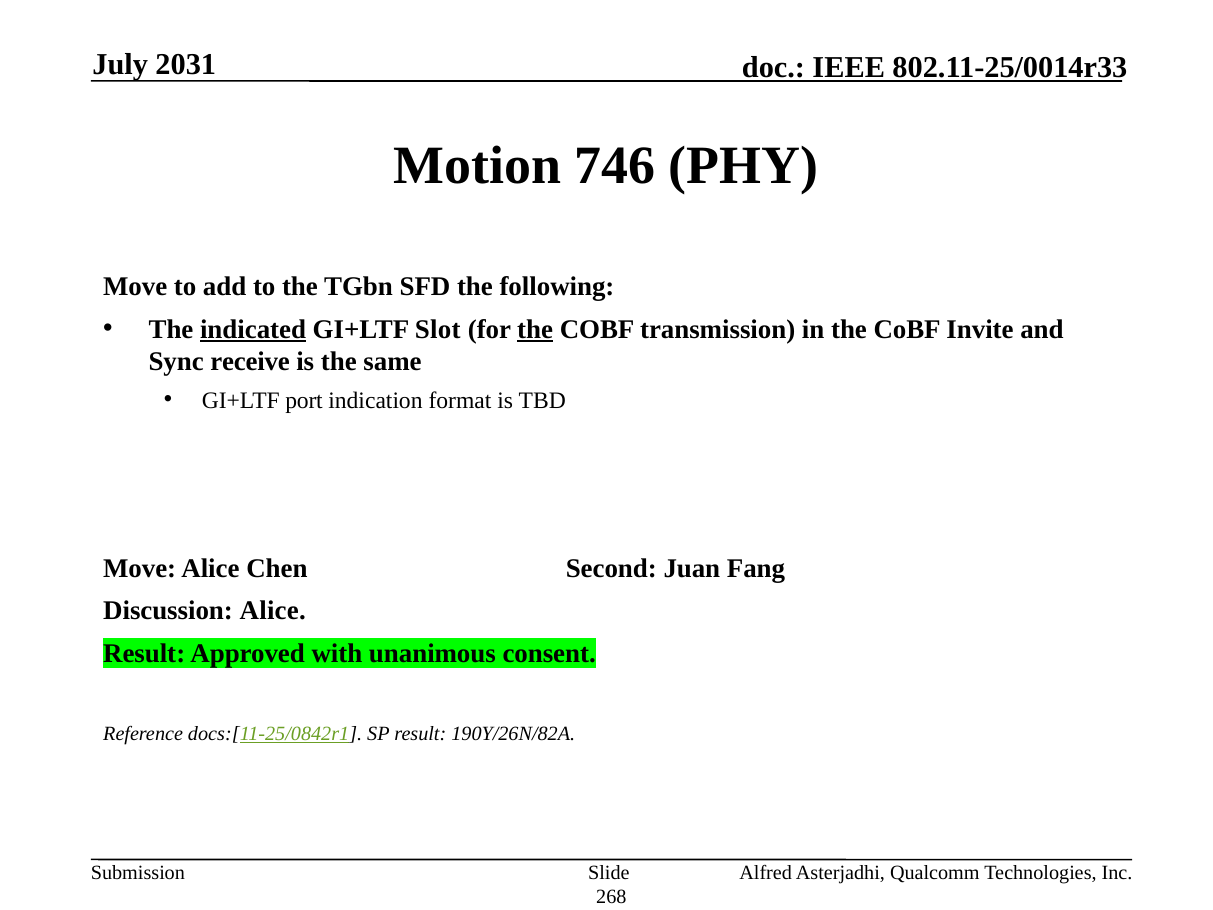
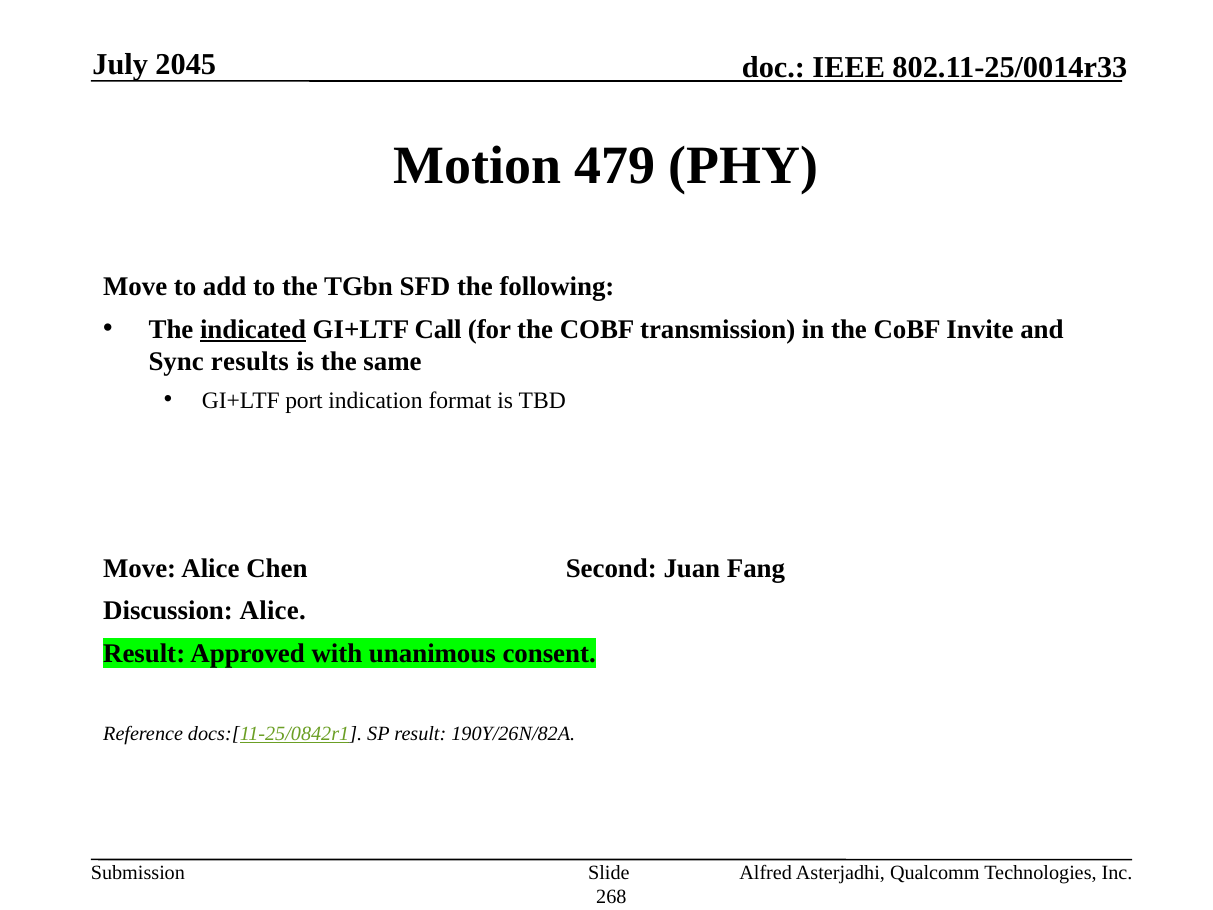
2031: 2031 -> 2045 (186, 64)
746: 746 -> 479 (615, 165)
Slot: Slot -> Call (438, 329)
the underline: present -> none (535, 329)
receive: receive -> results (250, 362)
